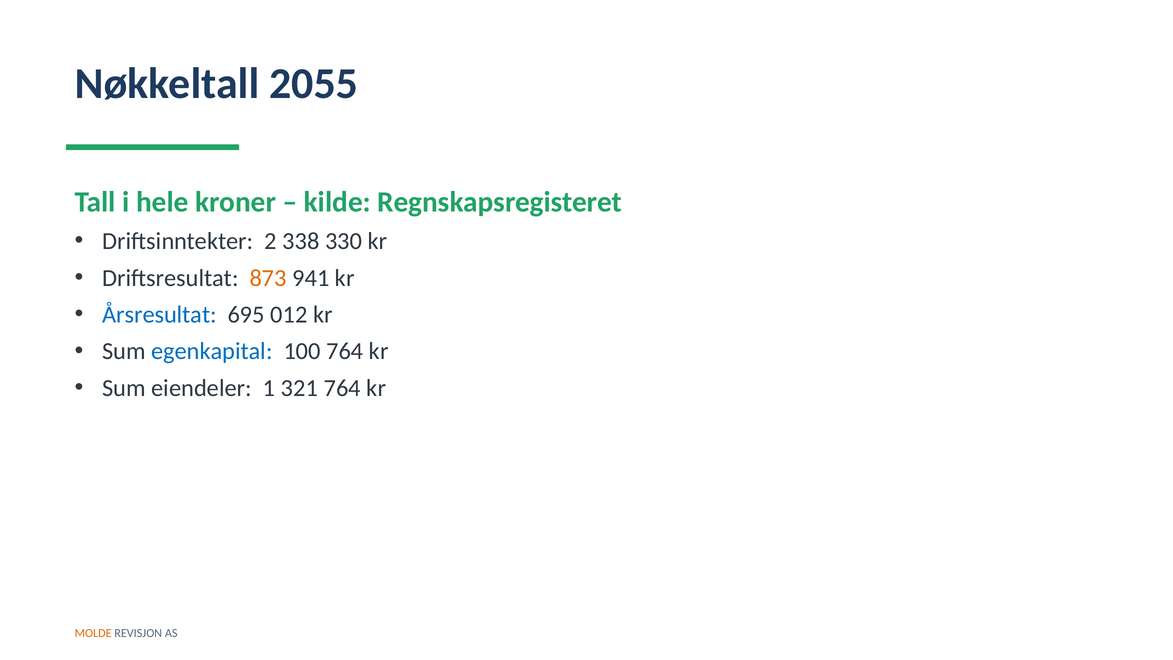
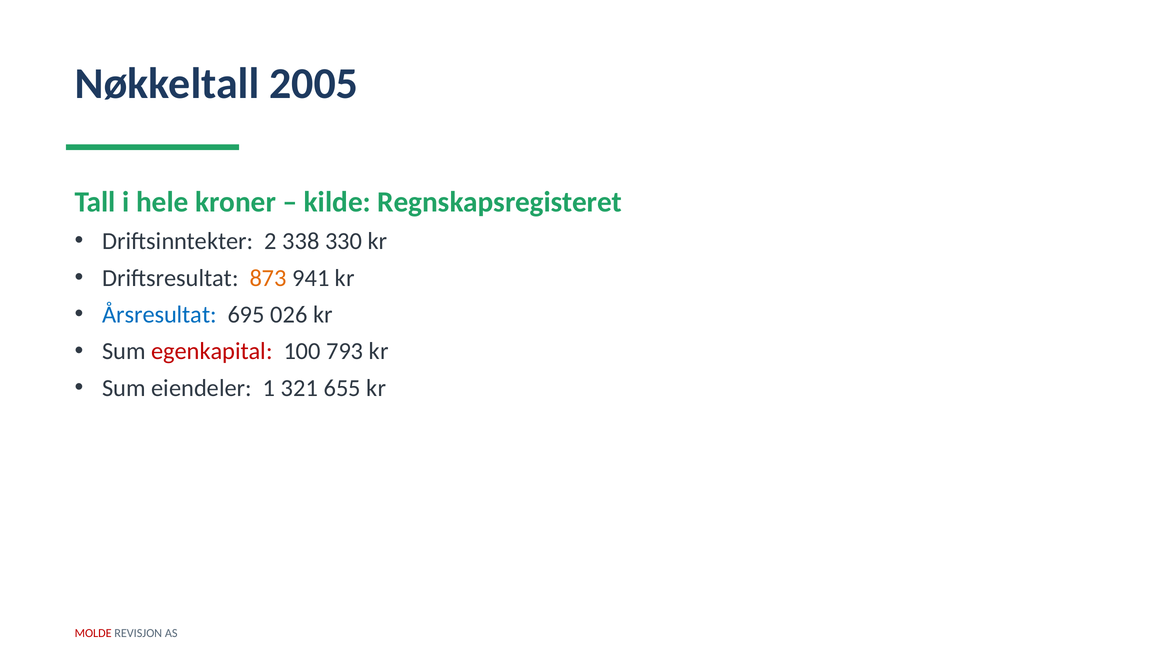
2055: 2055 -> 2005 (314, 84)
012: 012 -> 026 (289, 315)
egenkapital colour: blue -> red (212, 351)
100 764: 764 -> 793 (345, 351)
321 764: 764 -> 655 (342, 388)
MOLDE colour: orange -> red (93, 633)
